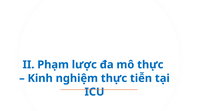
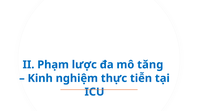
mô thực: thực -> tăng (150, 65)
